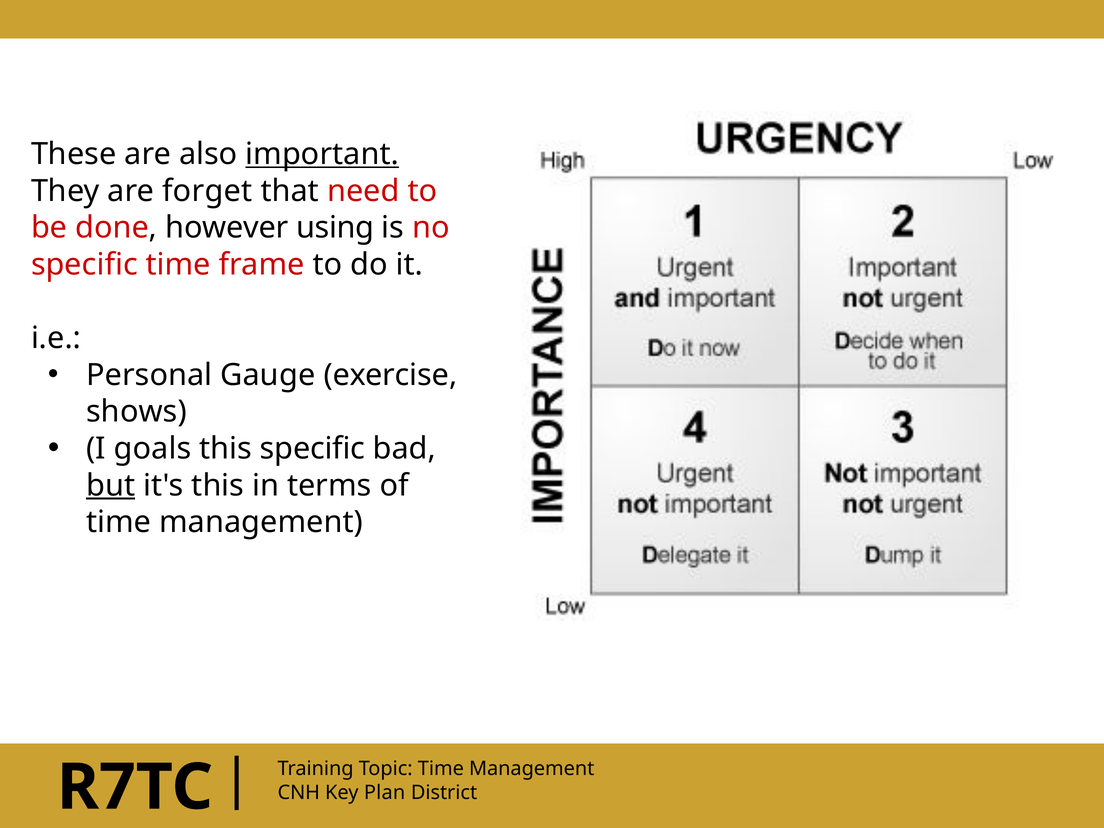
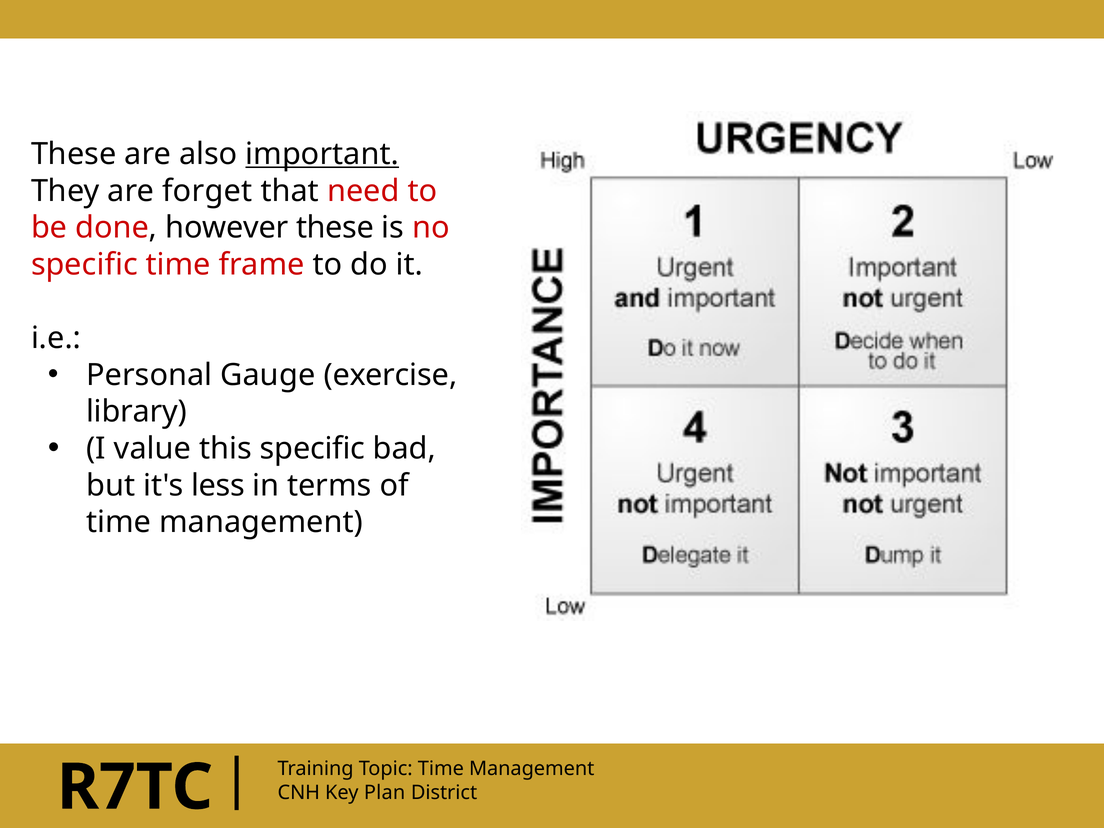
however using: using -> these (335, 228)
shows: shows -> library (137, 412)
goals: goals -> value (153, 449)
but underline: present -> none (111, 485)
it's this: this -> less (218, 485)
